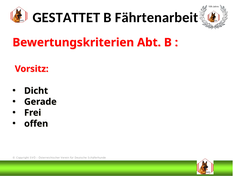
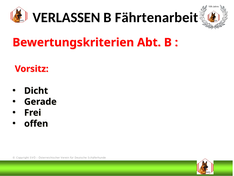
GESTATTET: GESTATTET -> VERLASSEN (66, 17)
